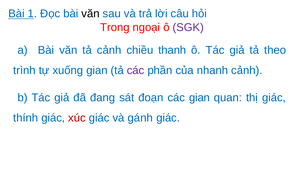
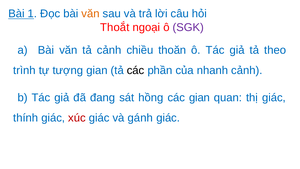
văn colour: black -> orange (90, 14)
Trong: Trong -> Thoắt (115, 27)
thanh: thanh -> thoăn (172, 50)
xuống: xuống -> tượng (68, 70)
các colour: purple -> black (136, 70)
đoạn: đoạn -> hồng (151, 97)
